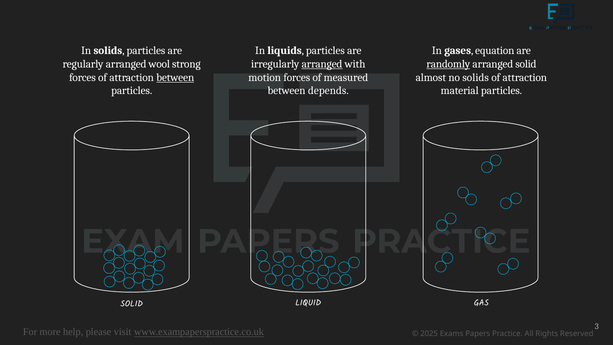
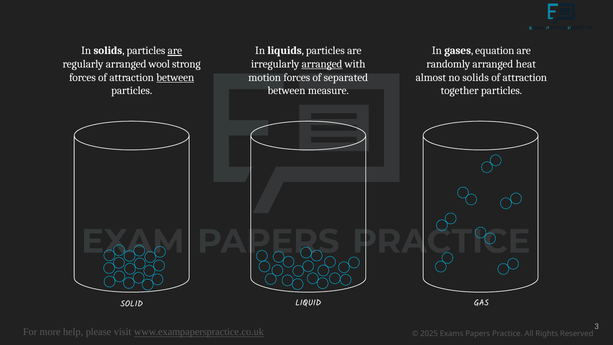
are underline: none -> present (175, 51)
randomly underline: present -> none (448, 64)
arranged solid: solid -> heat (526, 64)
measured: measured -> separated (346, 77)
depends: depends -> measure (328, 91)
material: material -> together (460, 91)
